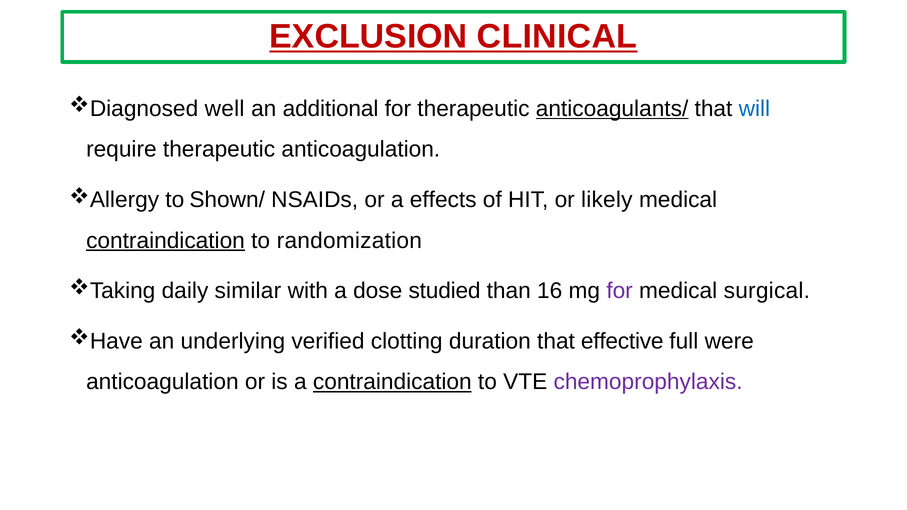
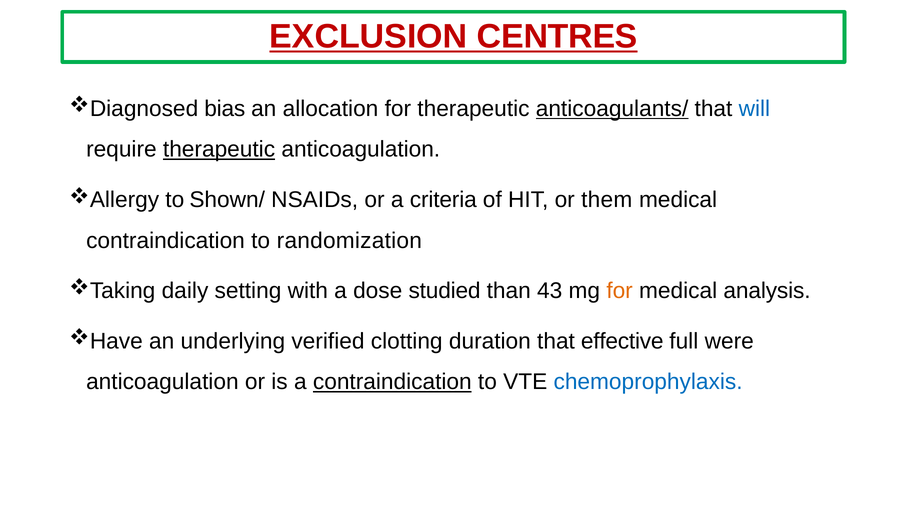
CLINICAL: CLINICAL -> CENTRES (557, 37)
well: well -> bias (225, 109)
additional: additional -> allocation (331, 109)
therapeutic underline: none -> present (219, 150)
effects: effects -> criteria (443, 200)
likely: likely -> them (607, 200)
contraindication underline: present -> none (166, 241)
similar: similar -> setting (248, 291)
16: 16 -> 43 (550, 291)
for colour: purple -> orange (620, 291)
surgical: surgical -> analysis (767, 291)
chemoprophylaxis colour: purple -> blue (648, 382)
